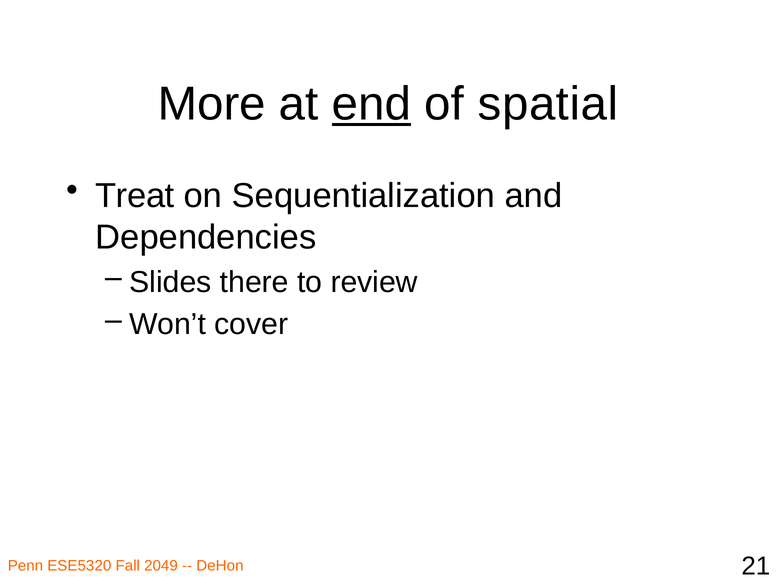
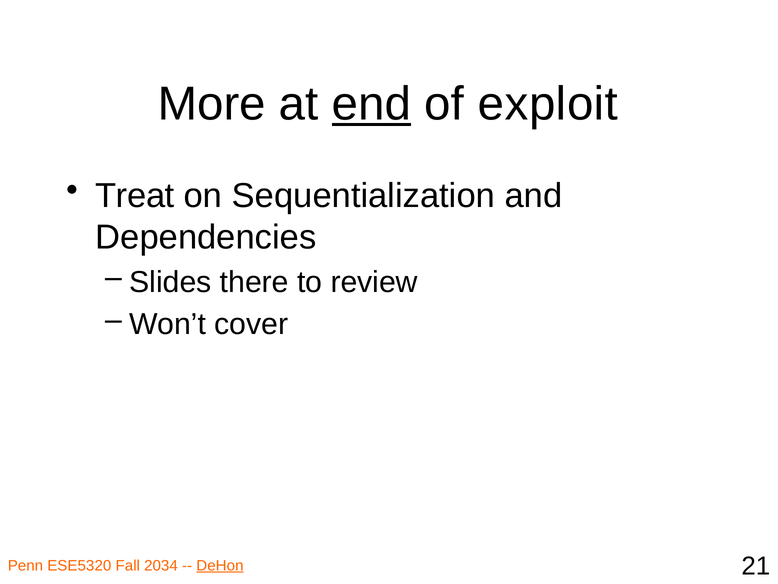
spatial: spatial -> exploit (548, 104)
2049: 2049 -> 2034 (161, 565)
DeHon underline: none -> present (220, 565)
